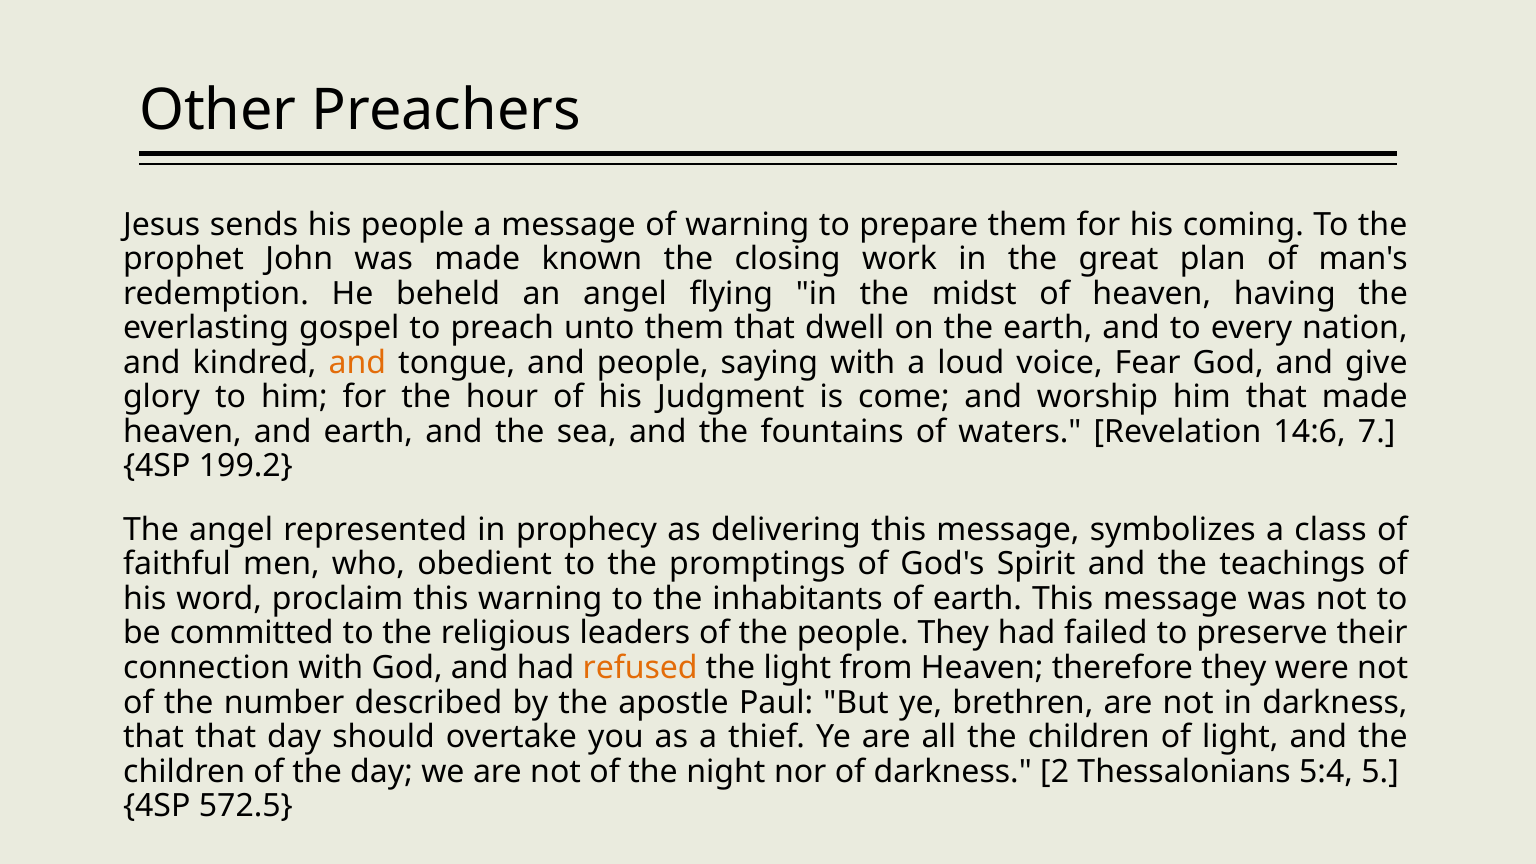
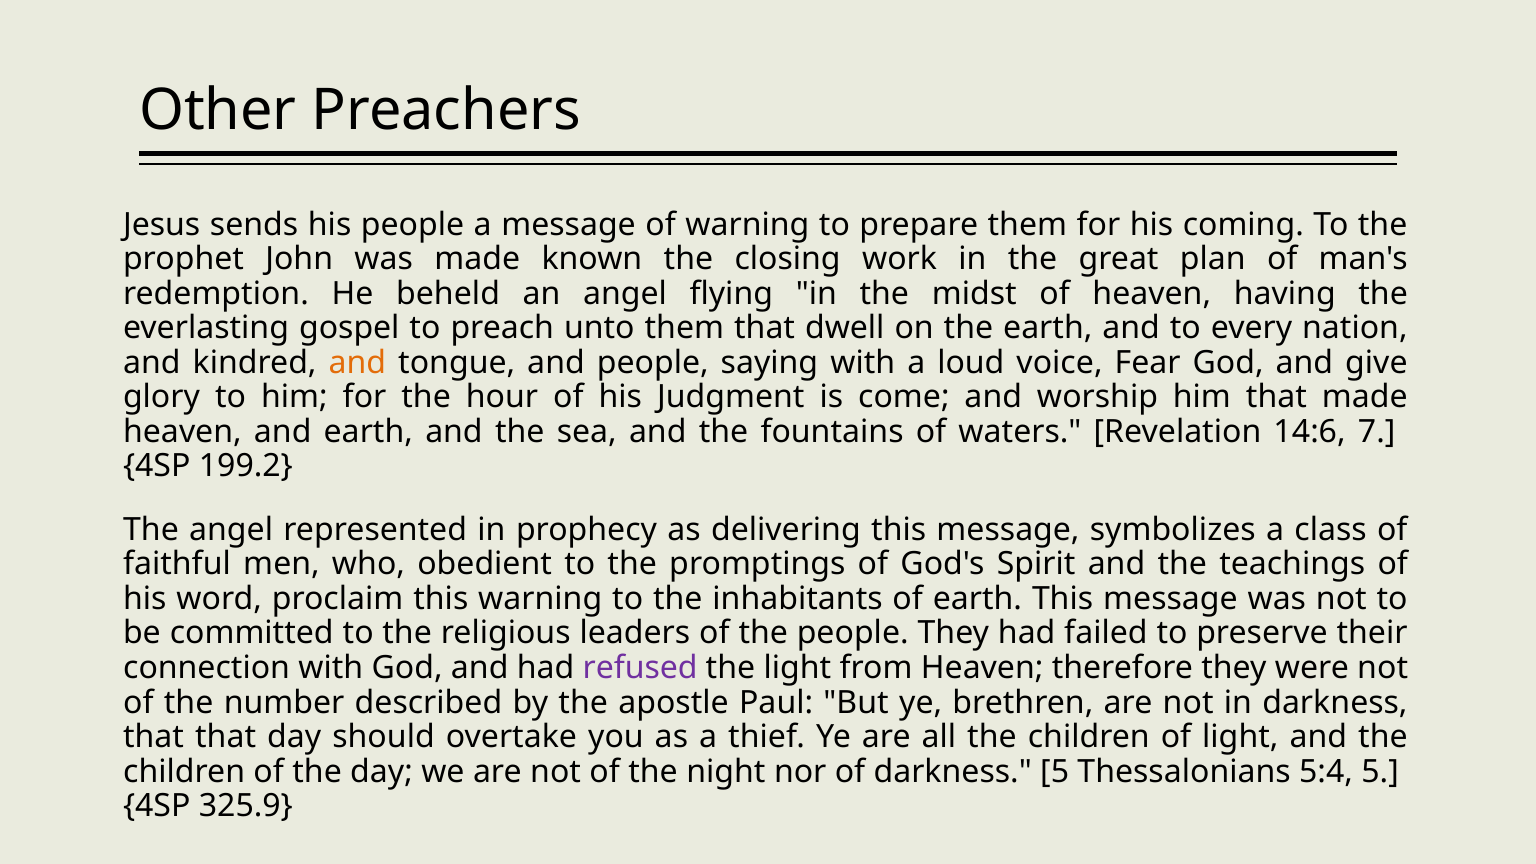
refused colour: orange -> purple (640, 668)
darkness 2: 2 -> 5 (1055, 772)
572.5: 572.5 -> 325.9 (246, 806)
